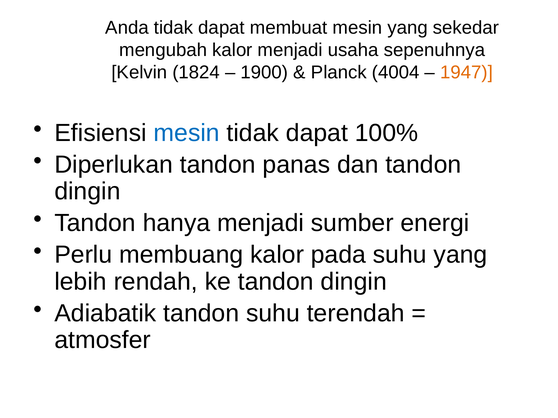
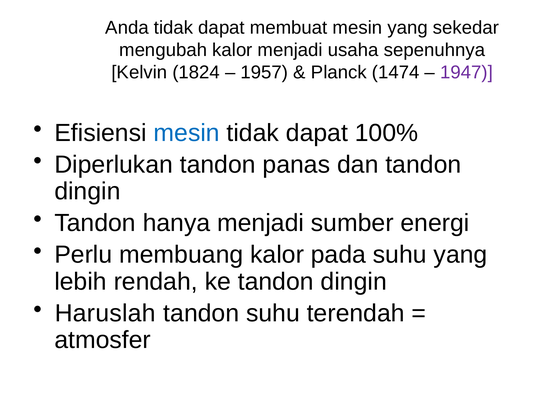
1900: 1900 -> 1957 (264, 72)
4004: 4004 -> 1474 (396, 72)
1947 colour: orange -> purple (466, 72)
Adiabatik: Adiabatik -> Haruslah (105, 314)
